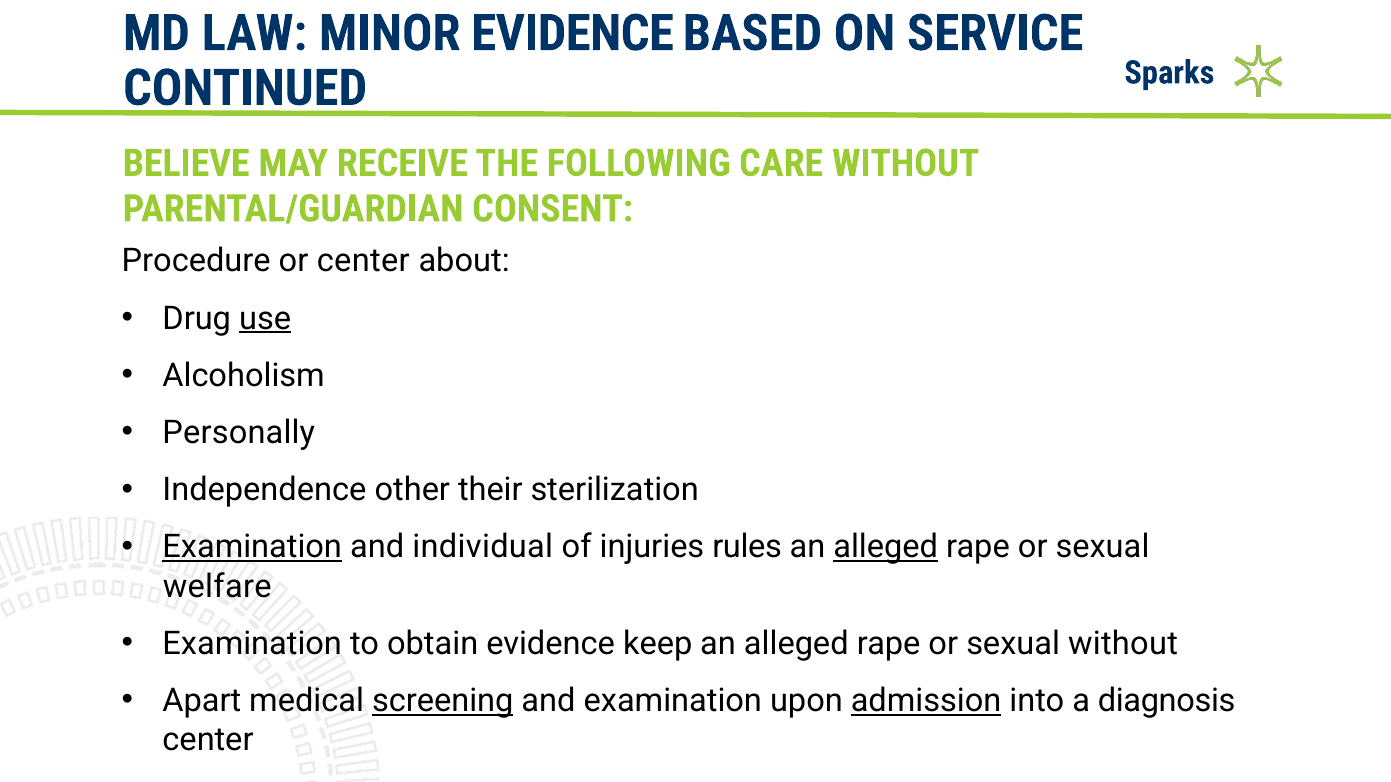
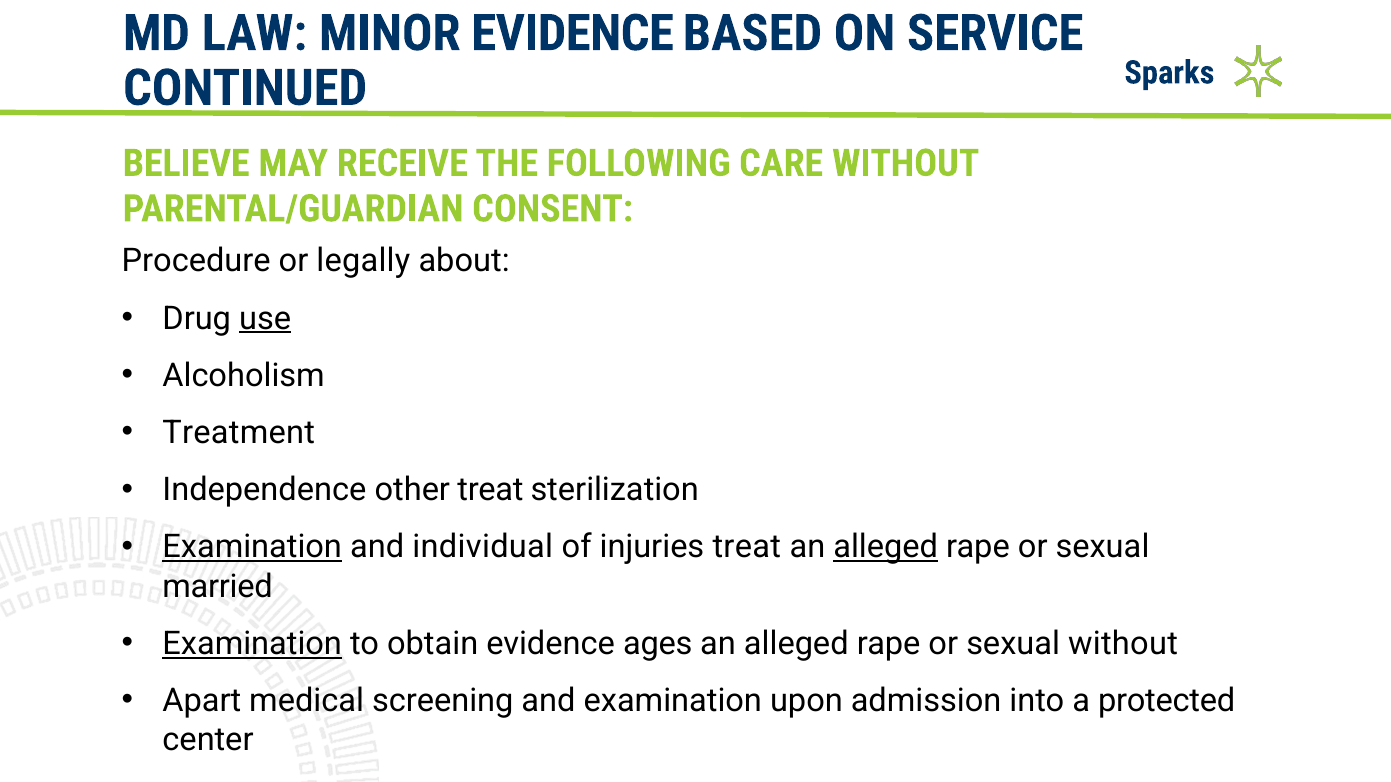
or center: center -> legally (363, 261)
Personally: Personally -> Treatment (239, 433)
other their: their -> treat (490, 490)
injuries rules: rules -> treat (747, 547)
welfare: welfare -> married (218, 586)
Examination underline: none -> present (252, 644)
keep: keep -> ages (658, 644)
screening underline: present -> none (443, 701)
admission underline: present -> none (926, 701)
diagnosis: diagnosis -> protected (1167, 701)
